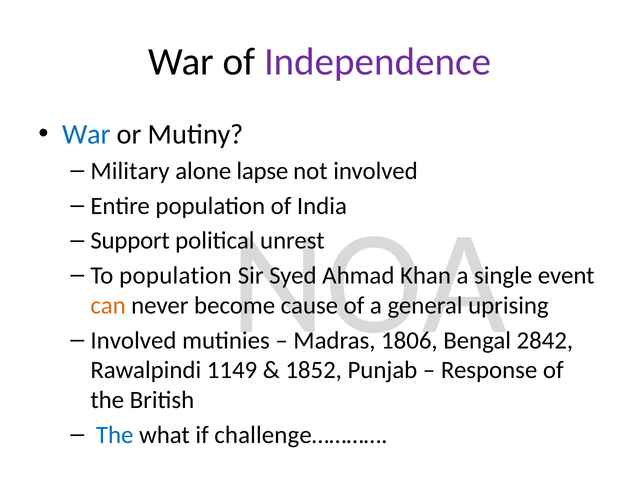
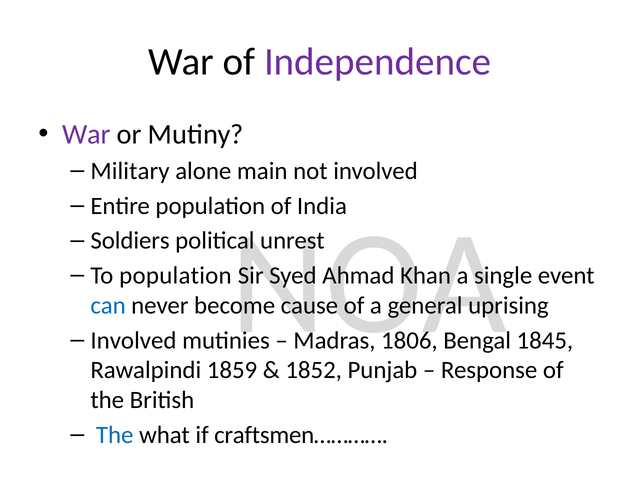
War colour: blue -> purple (86, 134)
lapse: lapse -> main (262, 171)
Support: Support -> Soldiers (130, 241)
can colour: orange -> blue (108, 306)
2842: 2842 -> 1845 (545, 340)
1149: 1149 -> 1859 (232, 370)
challenge…………: challenge………… -> craftsmen………… (301, 435)
